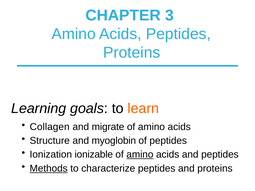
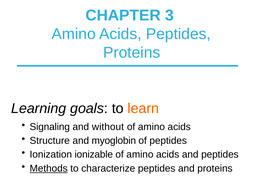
Collagen: Collagen -> Signaling (50, 127)
migrate: migrate -> without (108, 127)
amino underline: present -> none (140, 155)
